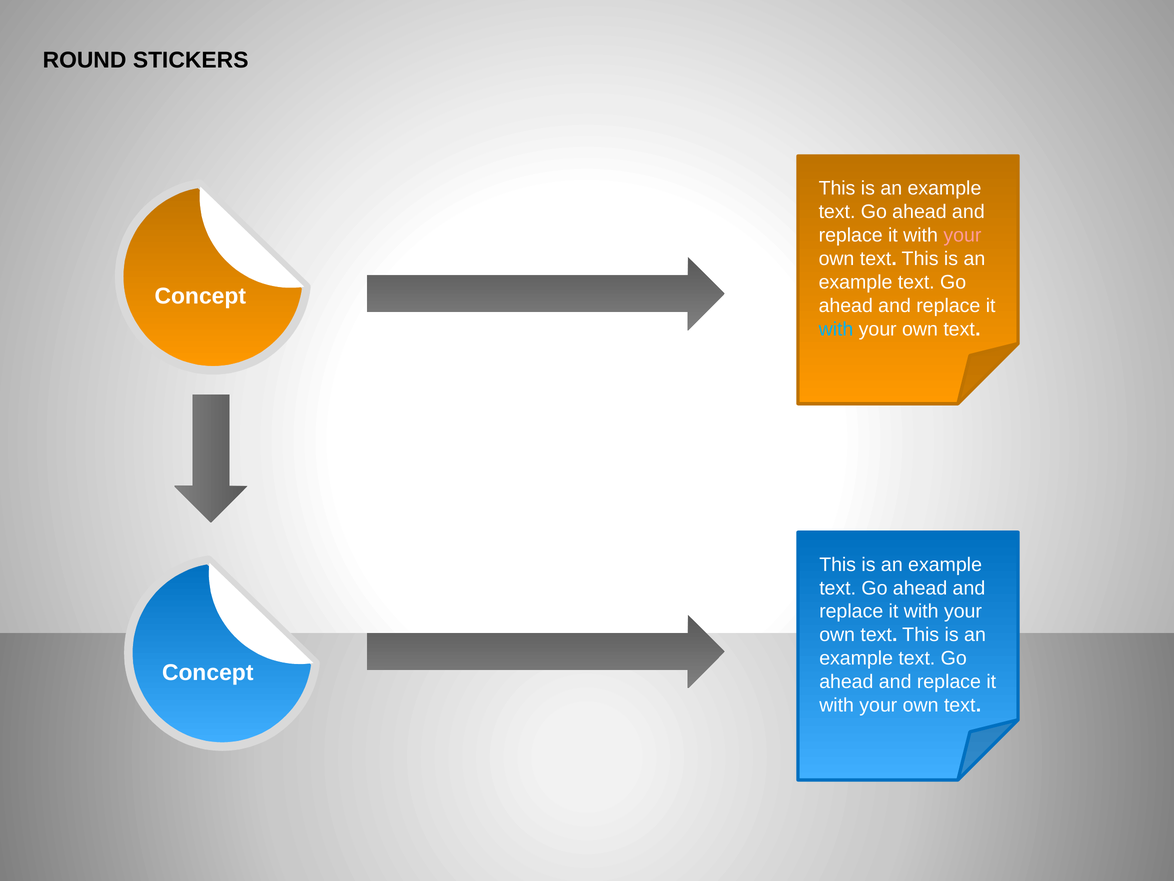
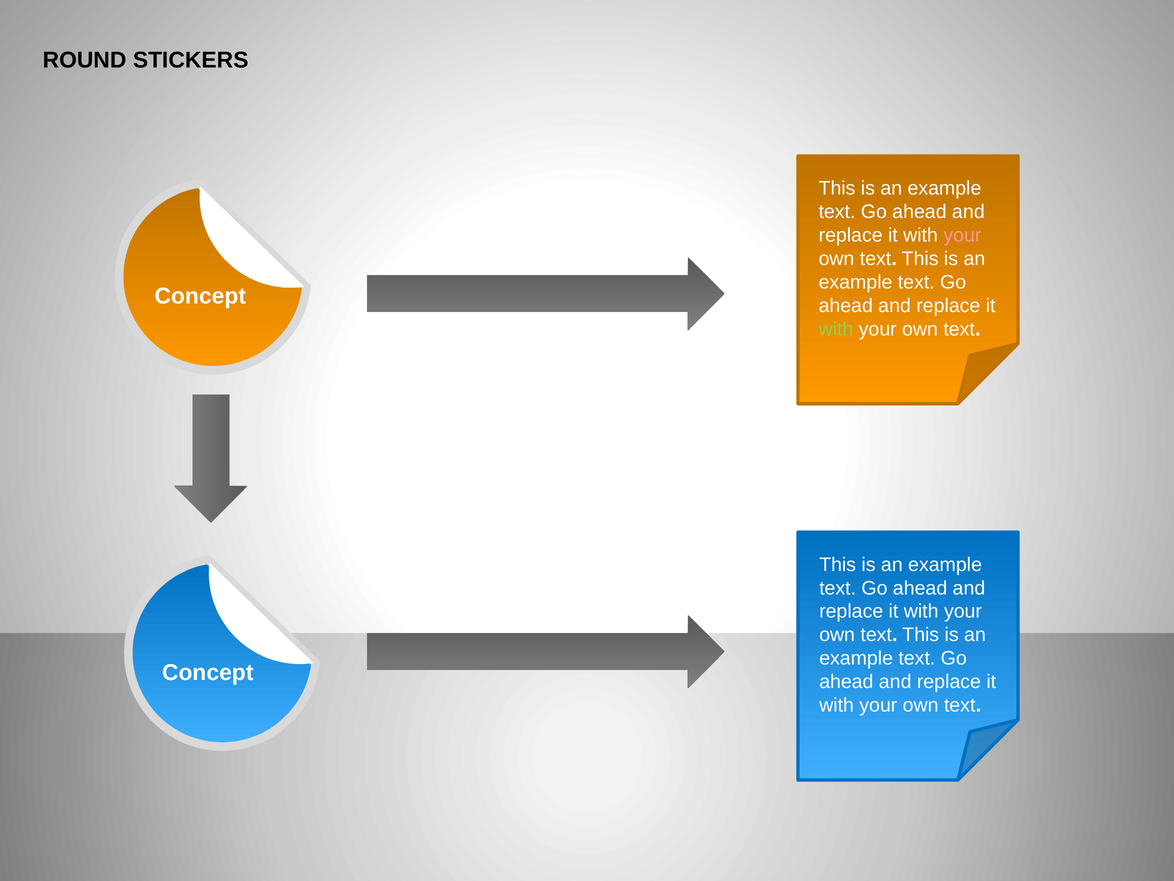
with colour: light blue -> light green (836, 329)
